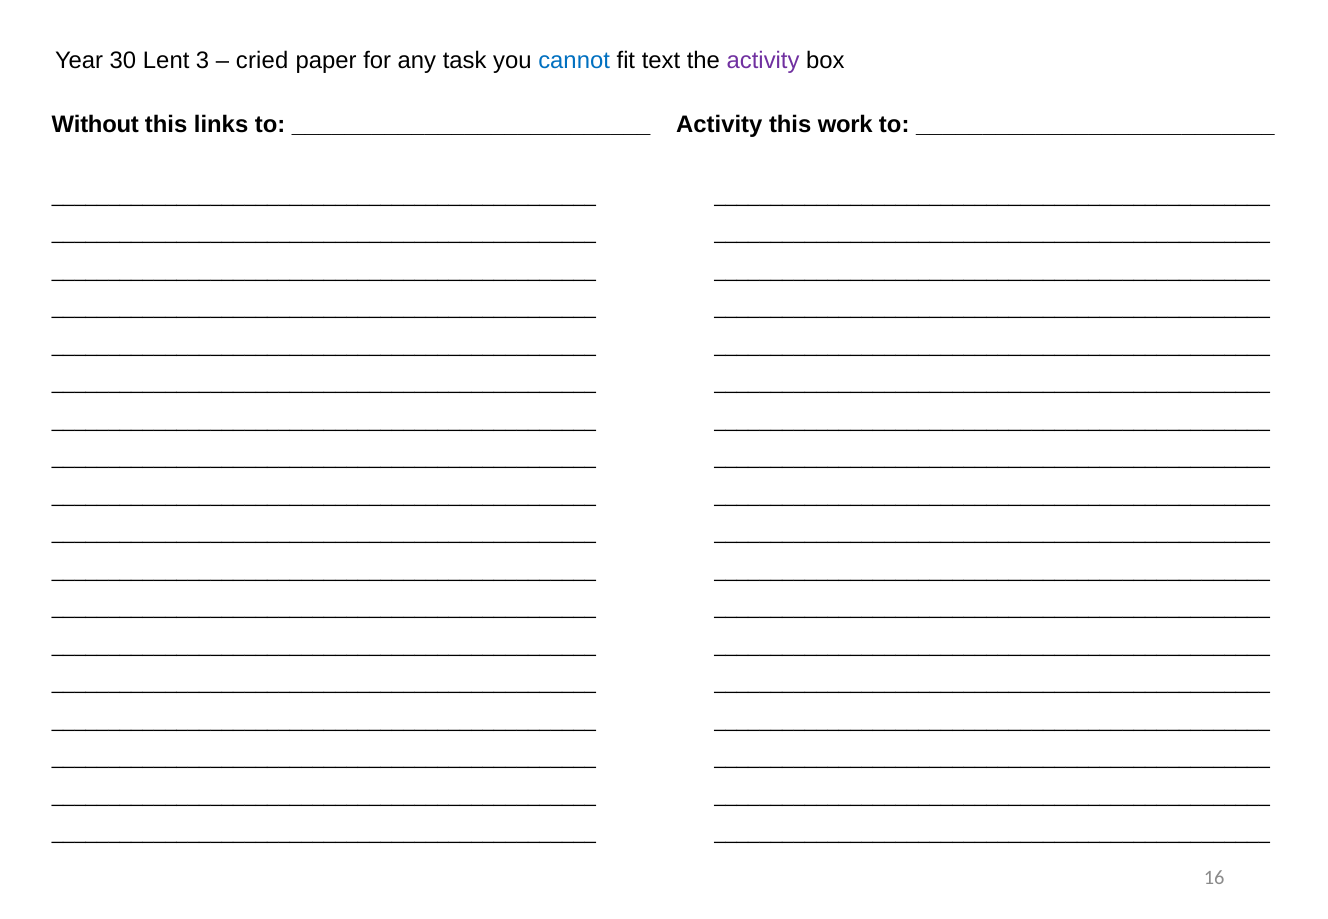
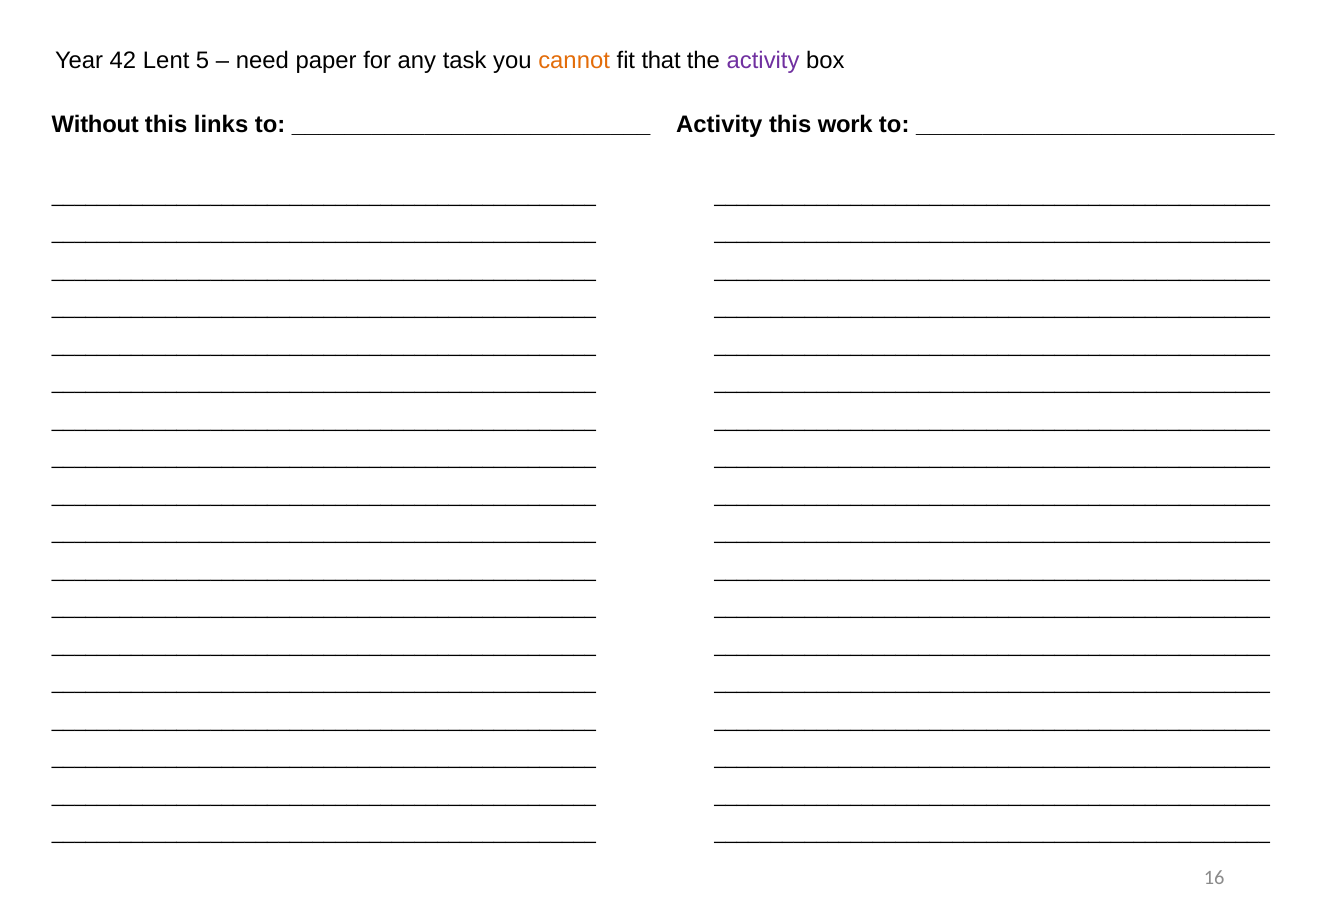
30: 30 -> 42 (123, 61)
3: 3 -> 5 (203, 61)
cried: cried -> need (262, 61)
cannot colour: blue -> orange (574, 61)
text: text -> that (661, 61)
